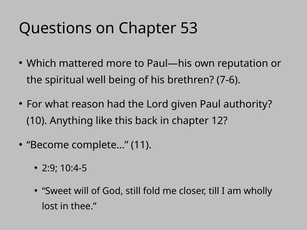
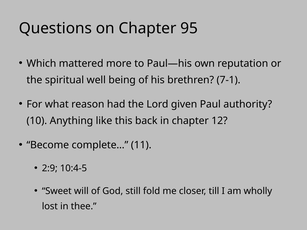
53: 53 -> 95 (189, 28)
7-6: 7-6 -> 7-1 (229, 80)
